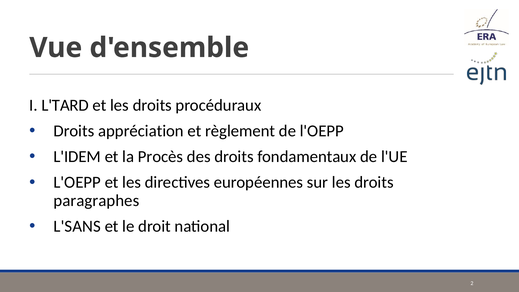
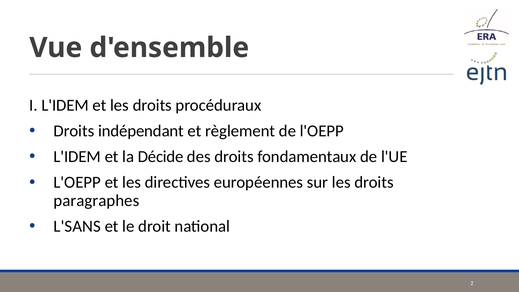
I L'TARD: L'TARD -> L'IDEM (65, 105)
appréciation: appréciation -> indépendant (141, 131)
Procès: Procès -> Décide (161, 157)
